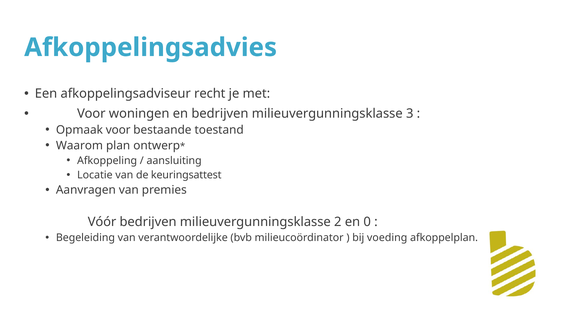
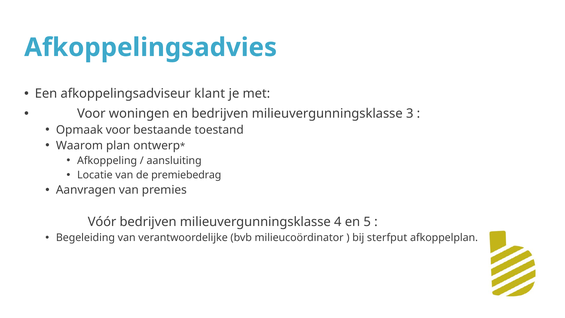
recht: recht -> klant (210, 94)
keuringsattest: keuringsattest -> premiebedrag (186, 175)
2: 2 -> 4 (338, 222)
0: 0 -> 5 (367, 222)
voeding: voeding -> sterfput (387, 237)
